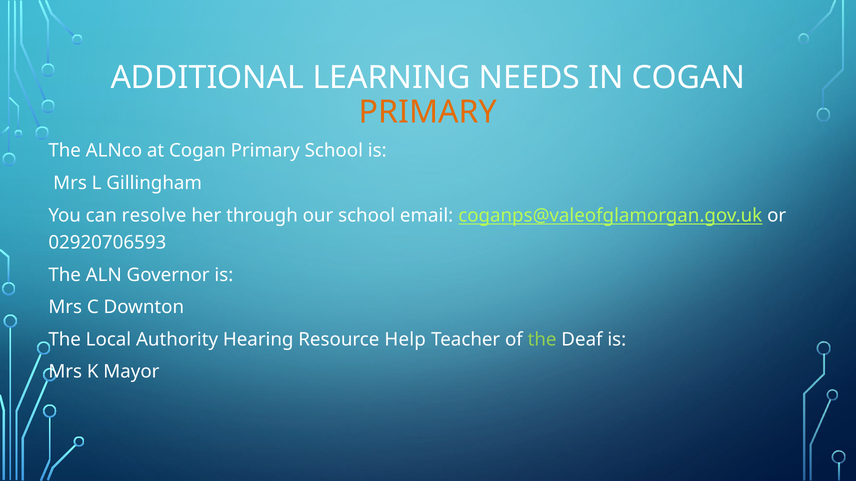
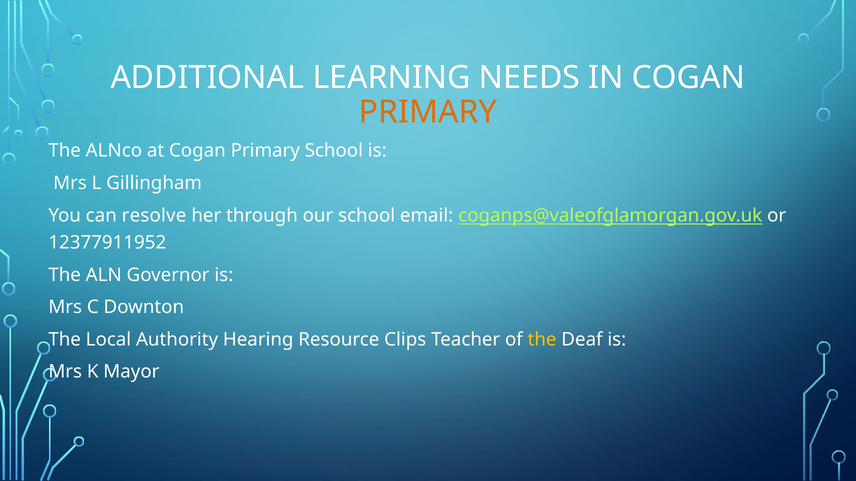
02920706593: 02920706593 -> 12377911952 (107, 243)
Help: Help -> Clips (405, 340)
the colour: light green -> yellow (542, 340)
